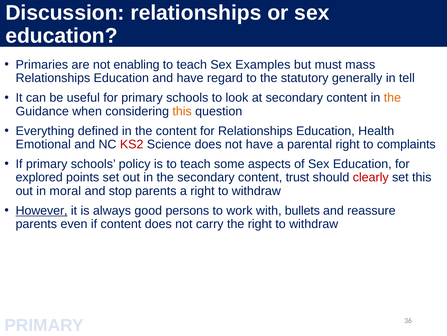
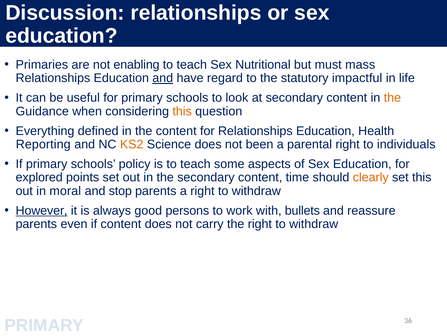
Examples: Examples -> Nutritional (263, 65)
and underline: none -> present (163, 78)
generally: generally -> impactful (357, 78)
tell: tell -> life (407, 78)
Emotional: Emotional -> Reporting (43, 144)
KS2 colour: red -> orange (132, 144)
not have: have -> been (260, 144)
complaints: complaints -> individuals (406, 144)
trust: trust -> time (297, 177)
clearly colour: red -> orange (371, 177)
